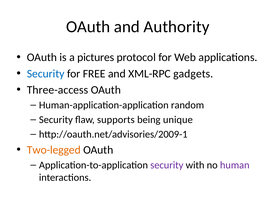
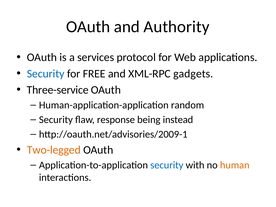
pictures: pictures -> services (96, 57)
Three-access: Three-access -> Three-service (58, 90)
supports: supports -> response (116, 120)
unique: unique -> instead (178, 120)
security colour: purple -> blue (167, 165)
human colour: purple -> orange (235, 165)
